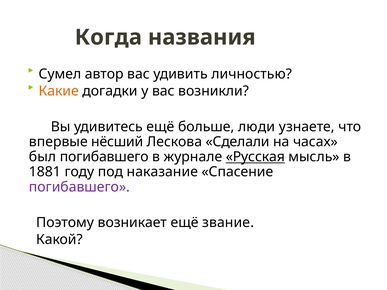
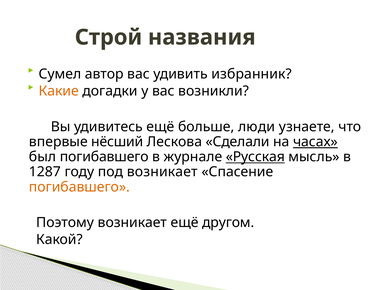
Когда: Когда -> Строй (108, 37)
личностью: личностью -> избранник (252, 74)
часах underline: none -> present (315, 142)
1881: 1881 -> 1287 (45, 172)
под наказание: наказание -> возникает (162, 172)
погибавшего colour: purple -> orange (79, 187)
звание: звание -> другом (228, 223)
